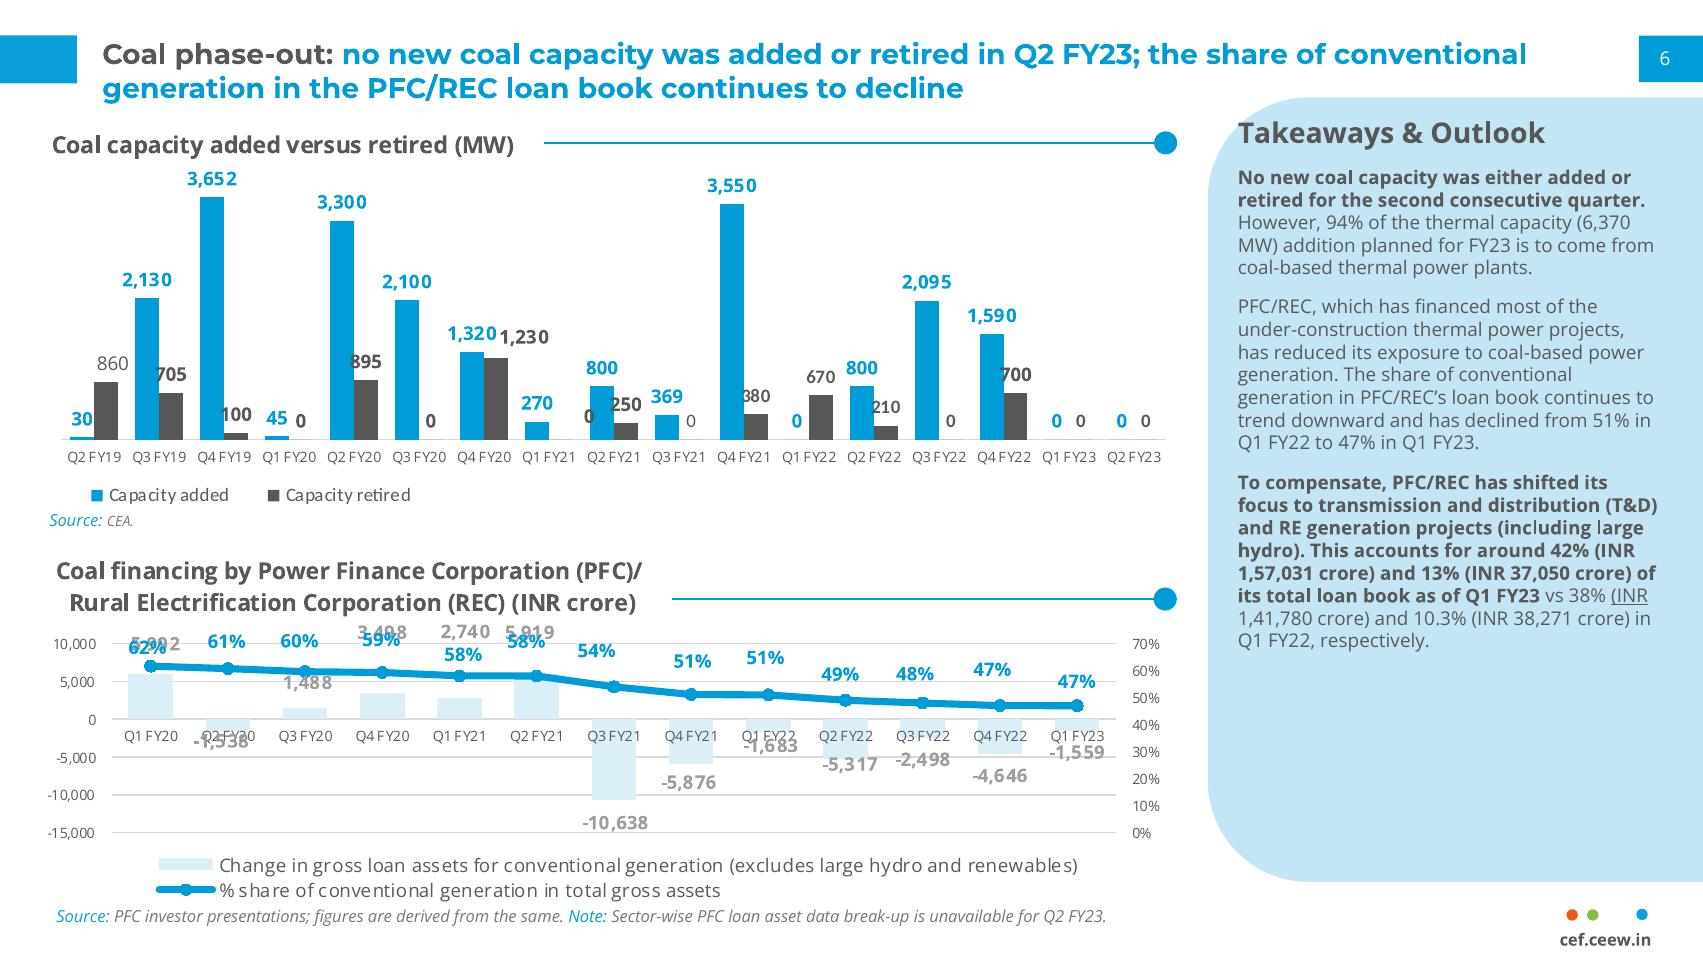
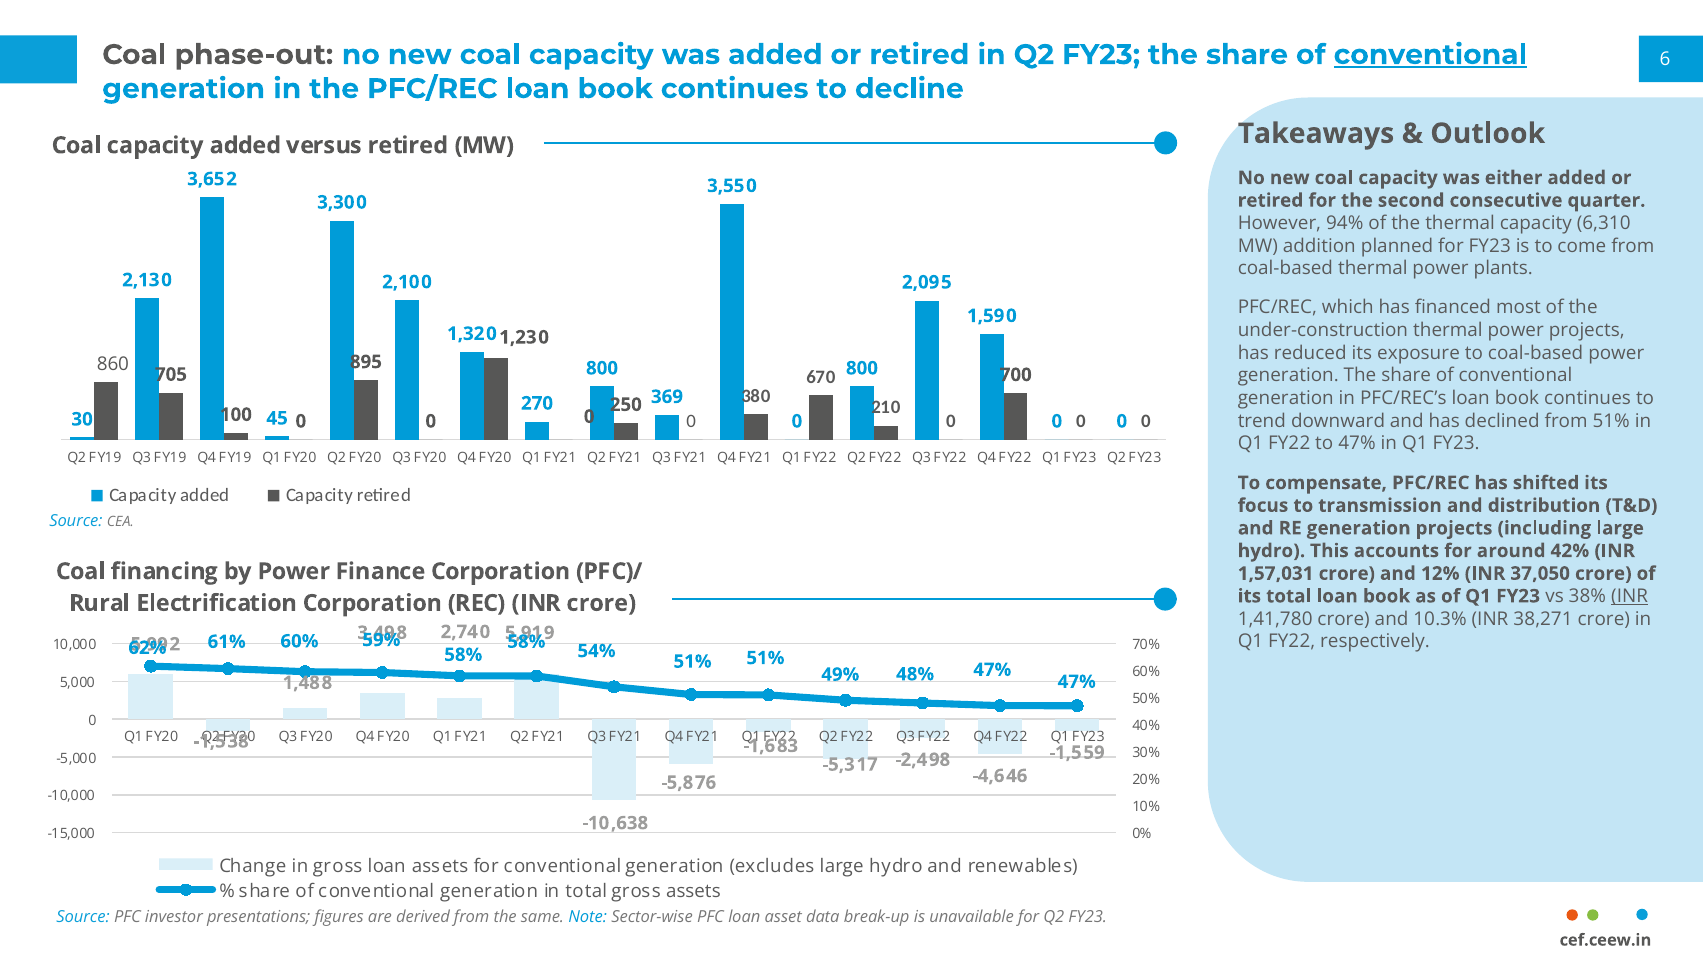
conventional underline: none -> present (1430, 55)
6,370: 6,370 -> 6,310 (1604, 223)
13%: 13% -> 12% (1440, 574)
